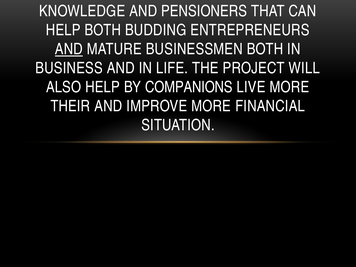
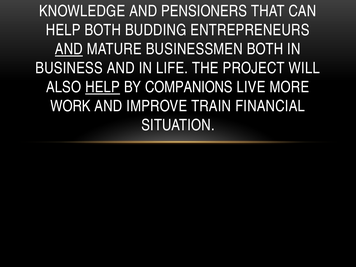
HELP underline: none -> present (103, 87)
THEIR: THEIR -> WORK (70, 106)
IMPROVE MORE: MORE -> TRAIN (211, 106)
